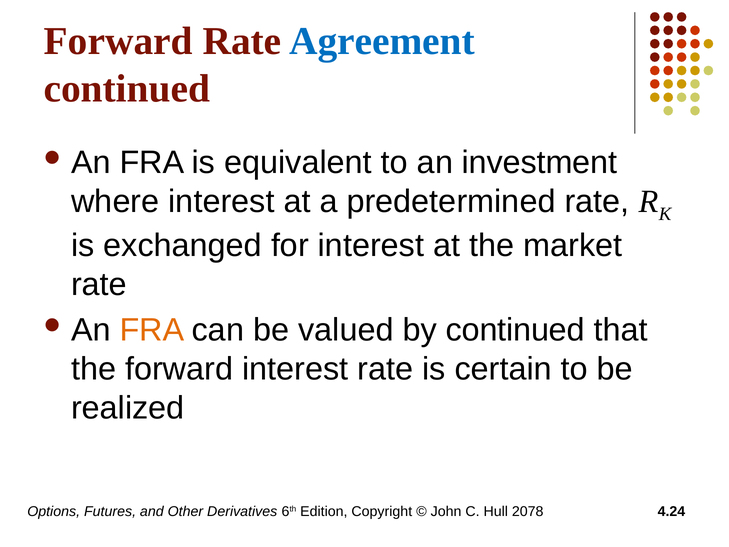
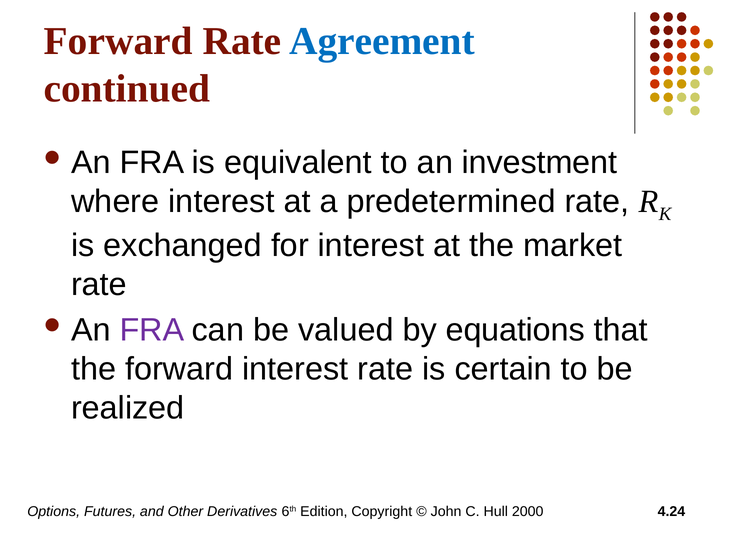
FRA colour: orange -> purple (152, 330)
by continued: continued -> equations (515, 330)
2078: 2078 -> 2000 (528, 511)
